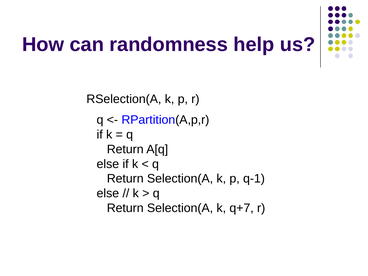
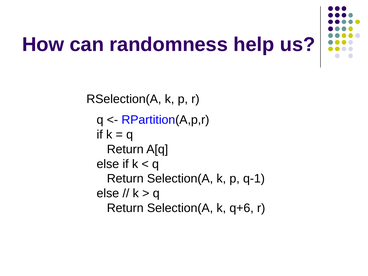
q+7: q+7 -> q+6 (242, 208)
